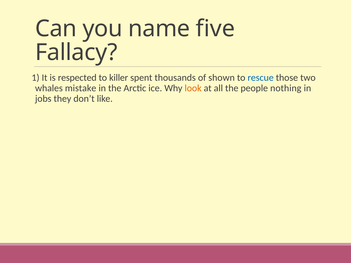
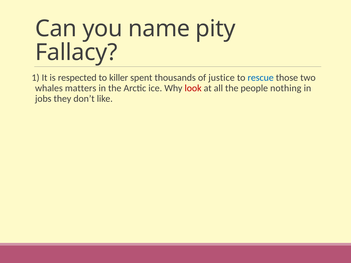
five: five -> pity (215, 29)
shown: shown -> justice (222, 78)
mistake: mistake -> matters (81, 88)
look colour: orange -> red (193, 88)
